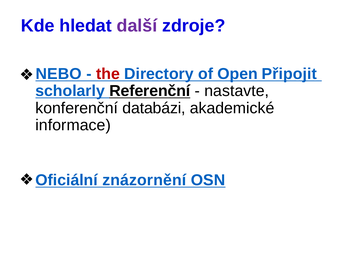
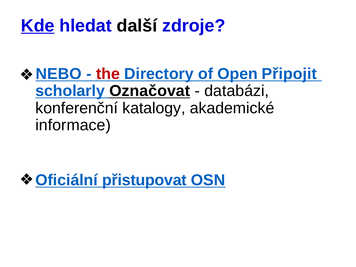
Kde underline: none -> present (38, 26)
další colour: purple -> black (137, 26)
Referenční: Referenční -> Označovat (150, 91)
nastavte: nastavte -> databázi (237, 91)
databázi: databázi -> katalogy (154, 108)
znázornění: znázornění -> přistupovat (144, 180)
